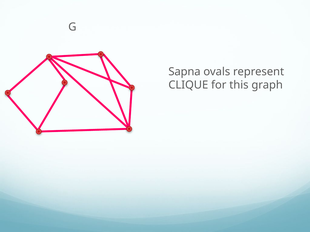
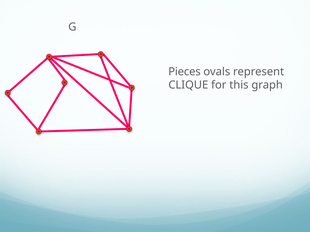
Sapna: Sapna -> Pieces (185, 72)
